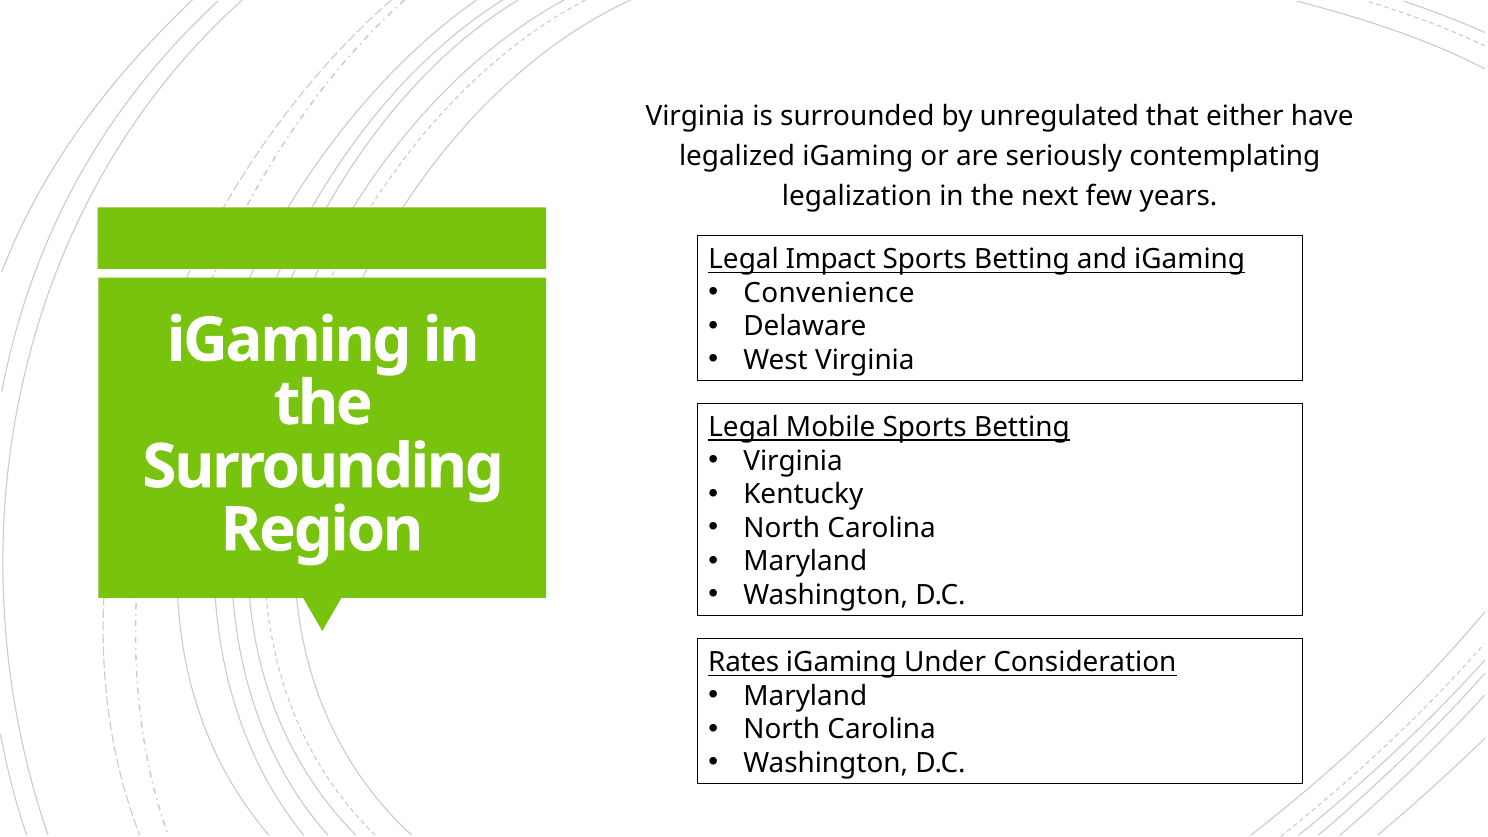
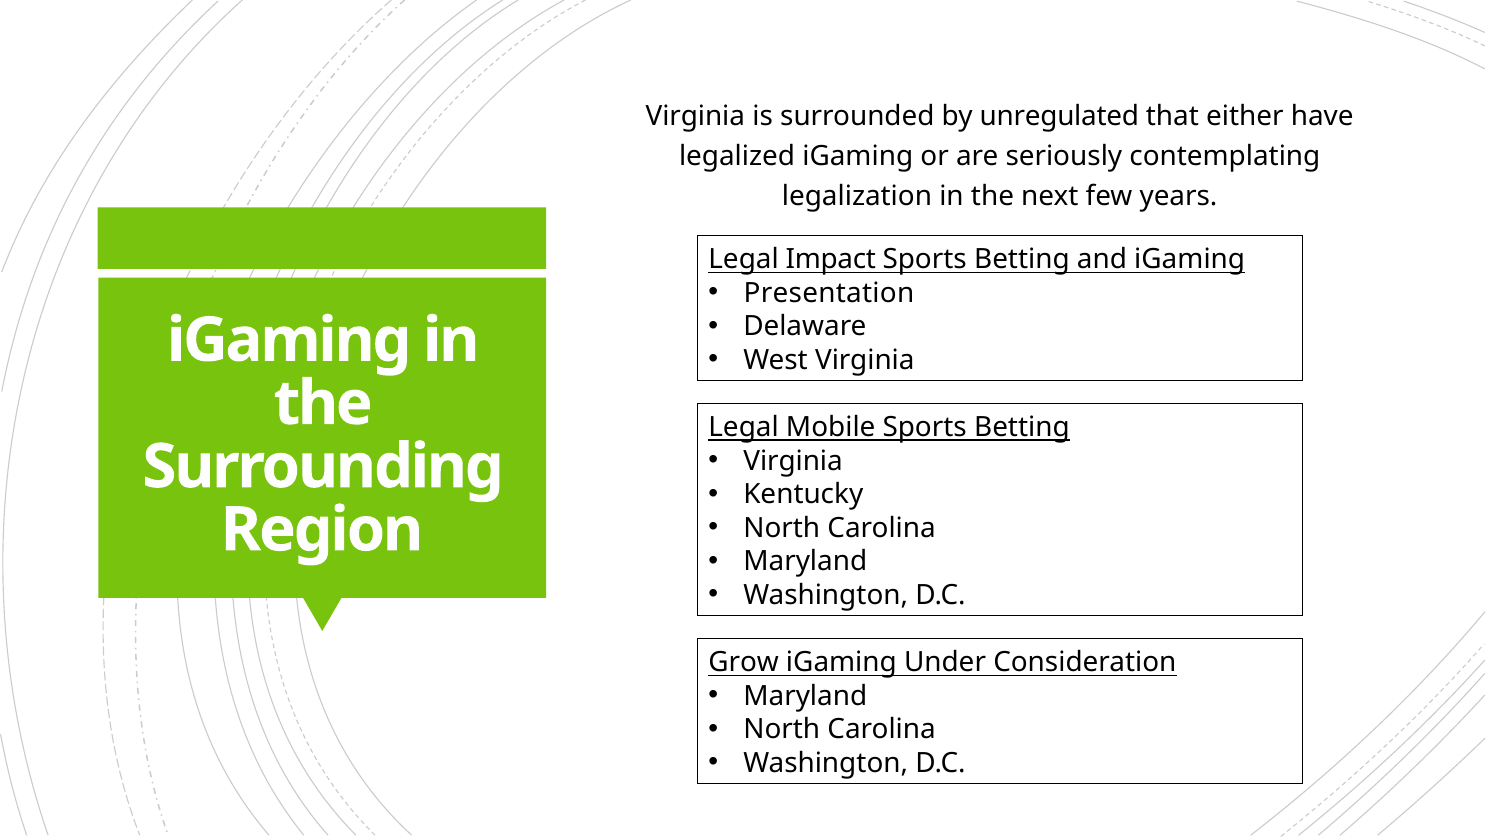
Convenience: Convenience -> Presentation (829, 293)
Rates: Rates -> Grow (744, 663)
